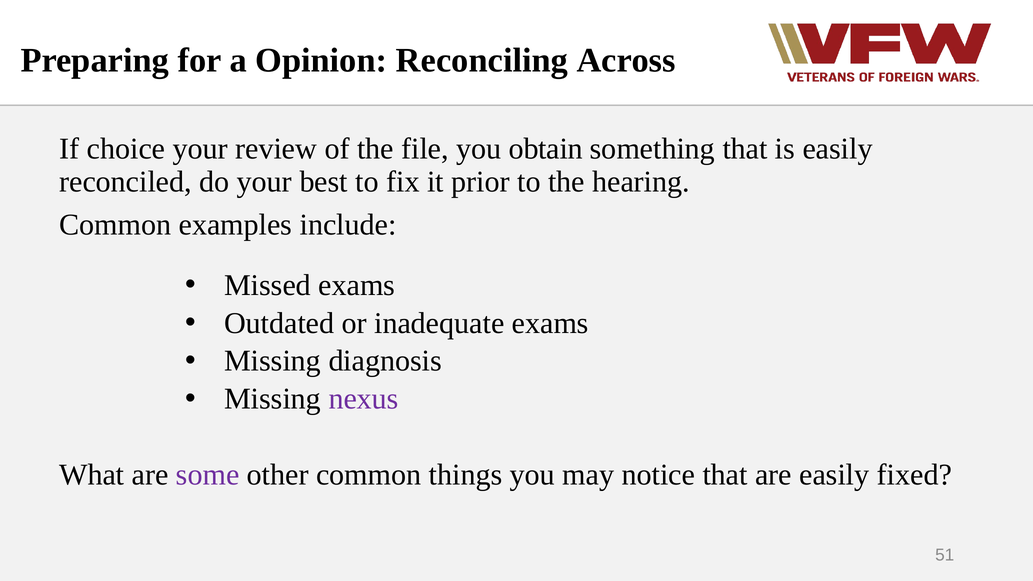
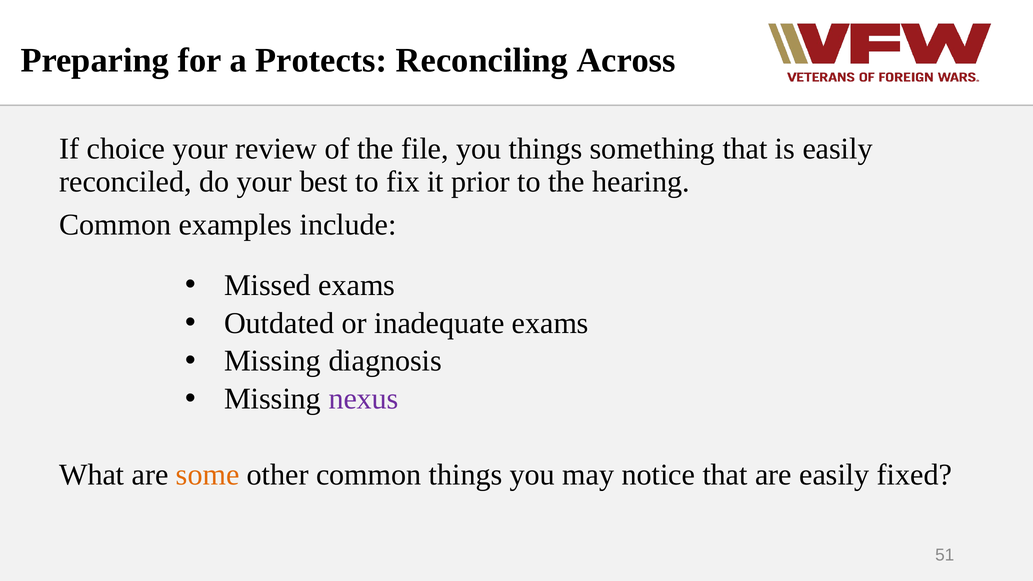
Opinion: Opinion -> Protects (321, 61)
you obtain: obtain -> things (546, 149)
some colour: purple -> orange (208, 475)
